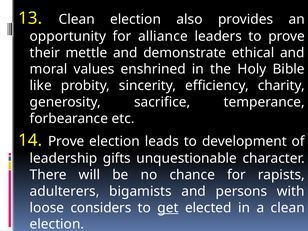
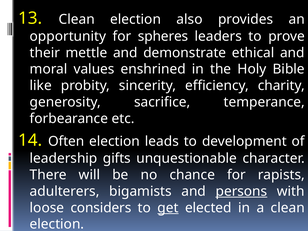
alliance: alliance -> spheres (163, 36)
14 Prove: Prove -> Often (66, 141)
persons underline: none -> present (241, 191)
